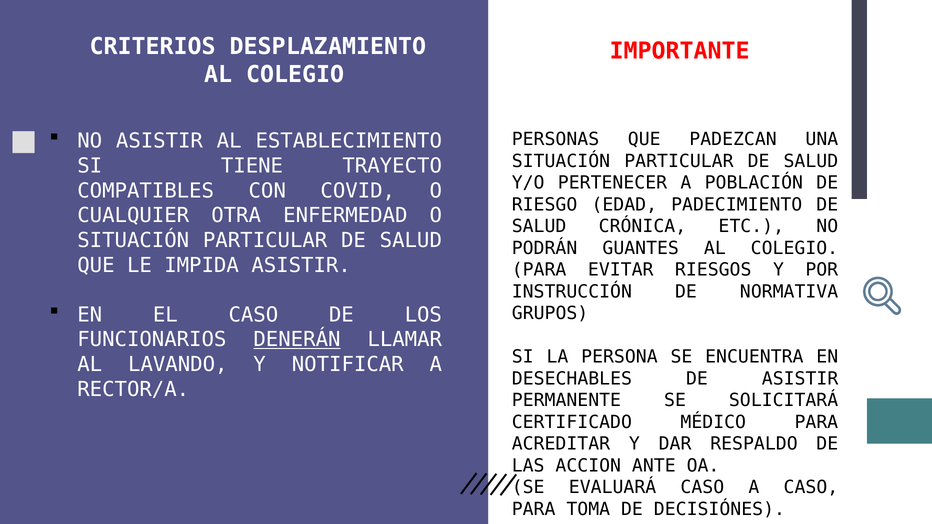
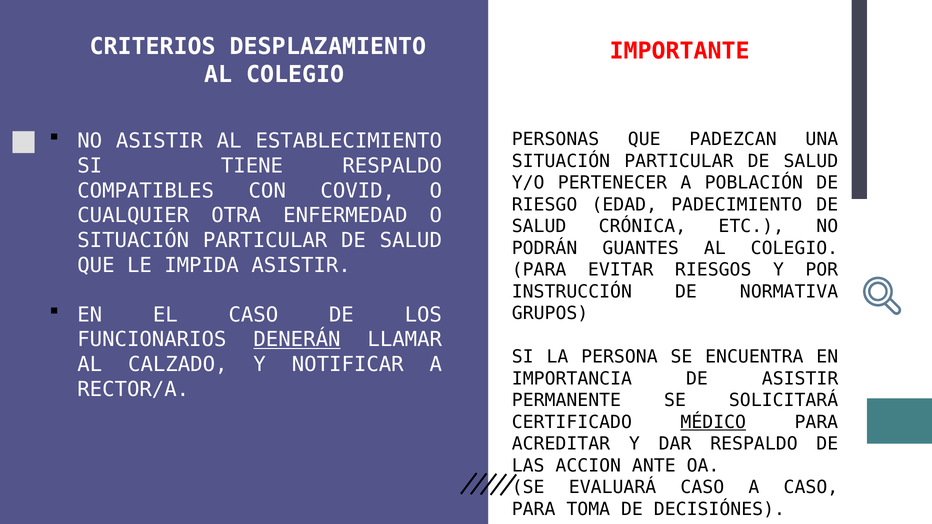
TIENE TRAYECTO: TRAYECTO -> RESPALDO (392, 166)
LAVANDO: LAVANDO -> CALZADO (178, 365)
DESECHABLES: DESECHABLES -> IMPORTANCIA (572, 379)
MÉDICO underline: none -> present (713, 422)
